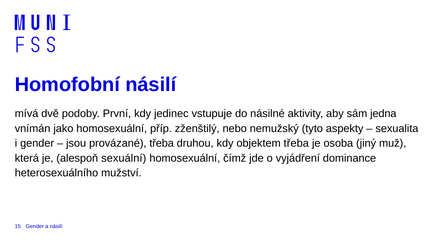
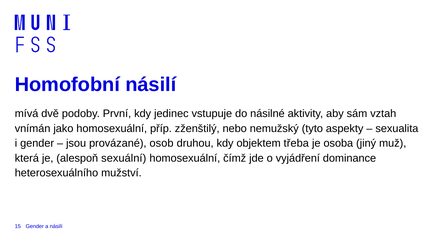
jedna: jedna -> vztah (383, 114)
provázané třeba: třeba -> osob (162, 144)
